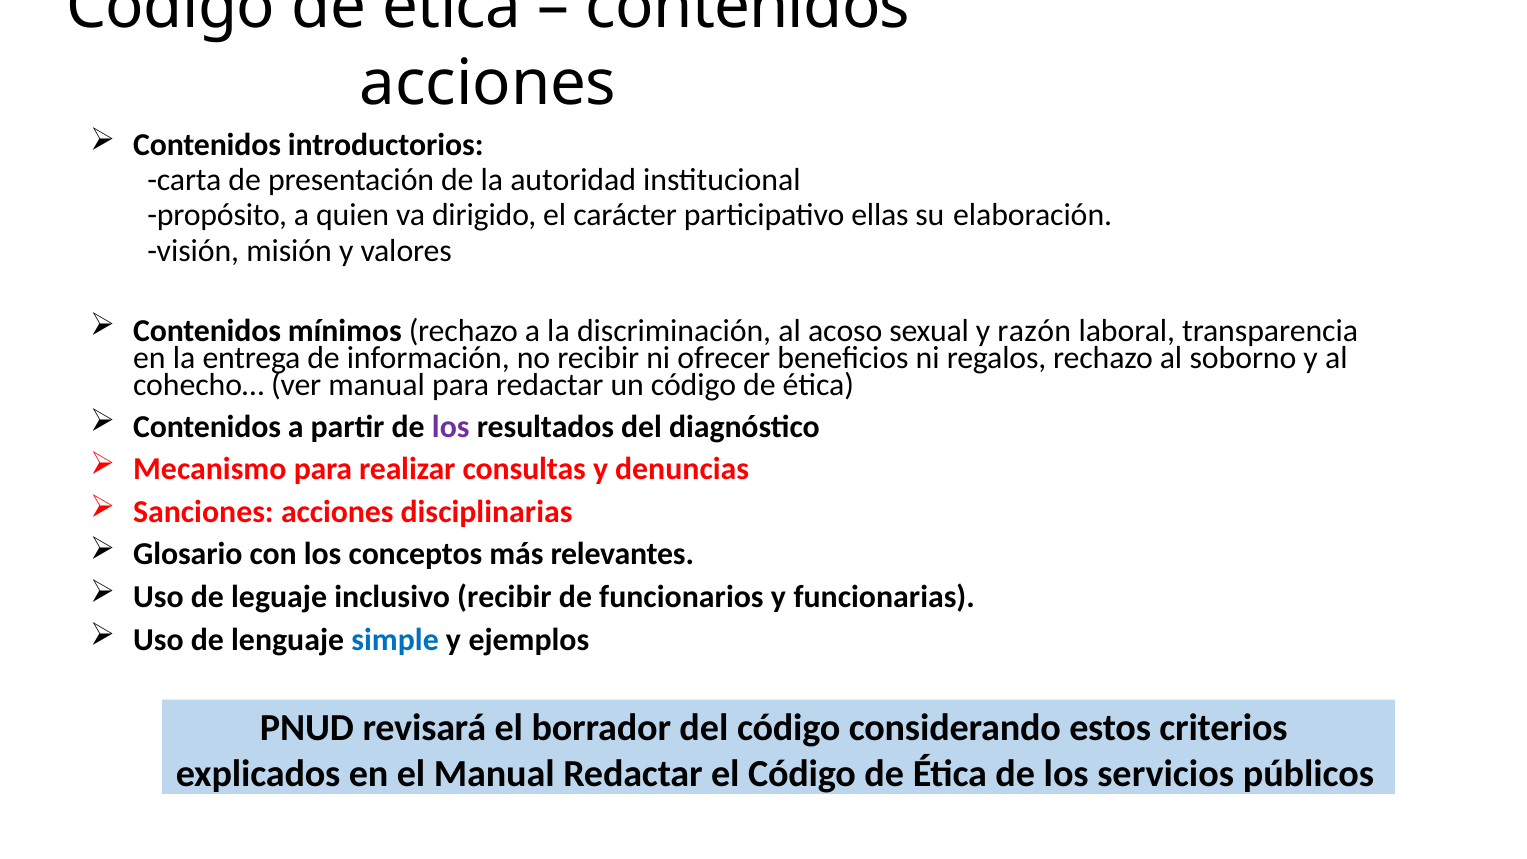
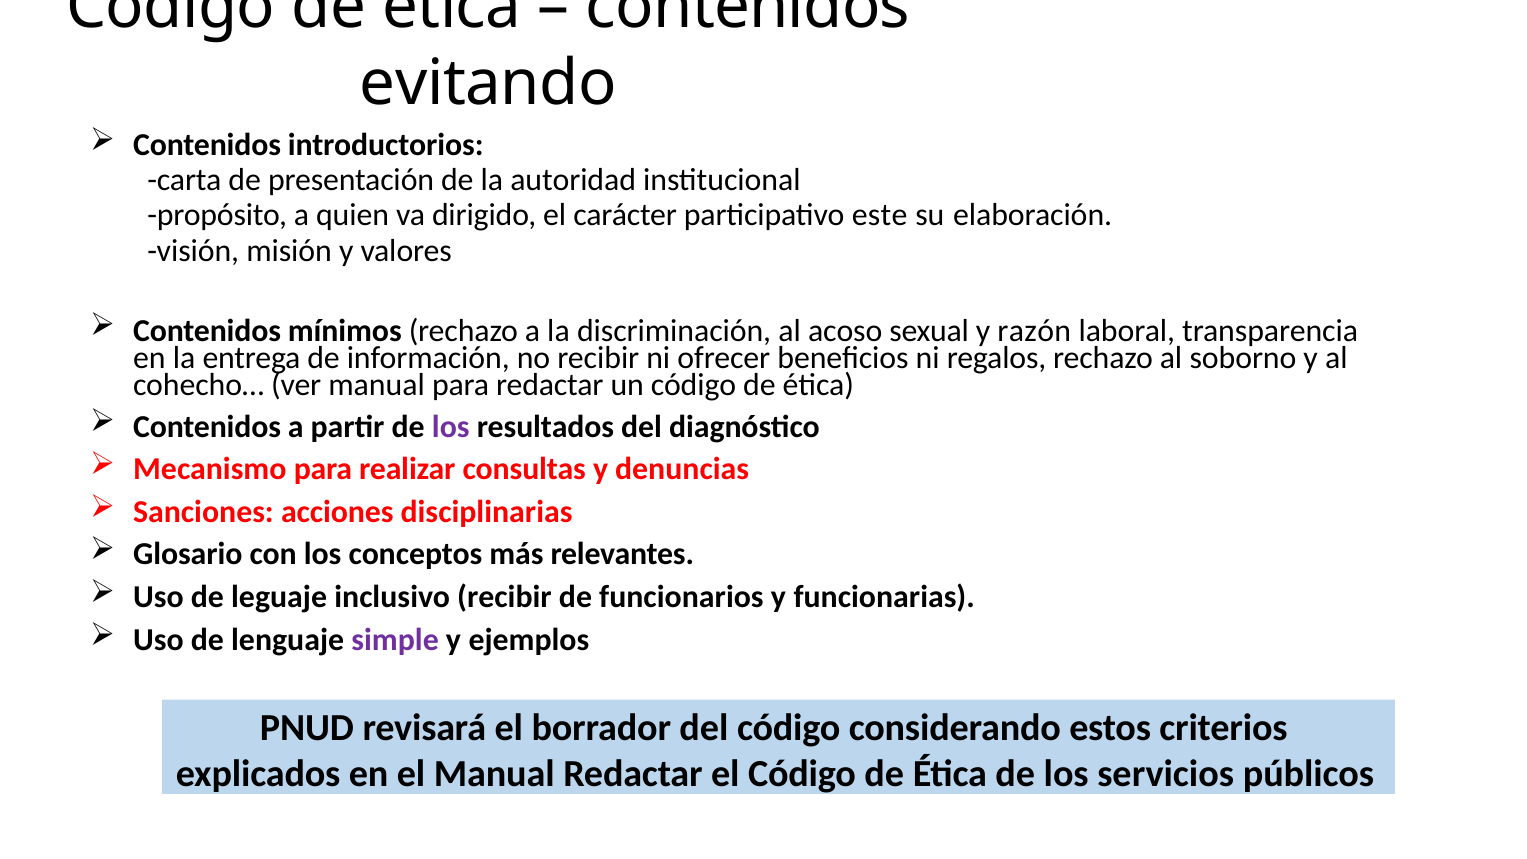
acciones: acciones -> evitando (488, 83)
ellas: ellas -> este (880, 215)
simple colour: blue -> purple (395, 640)
